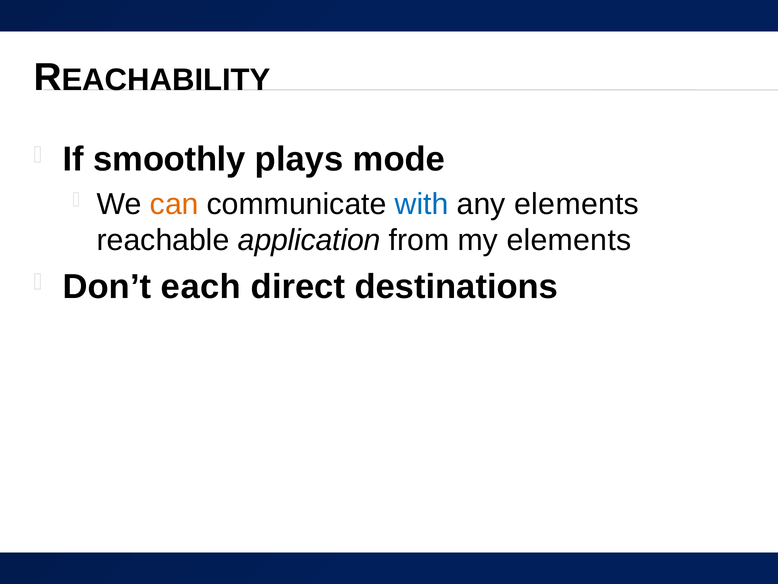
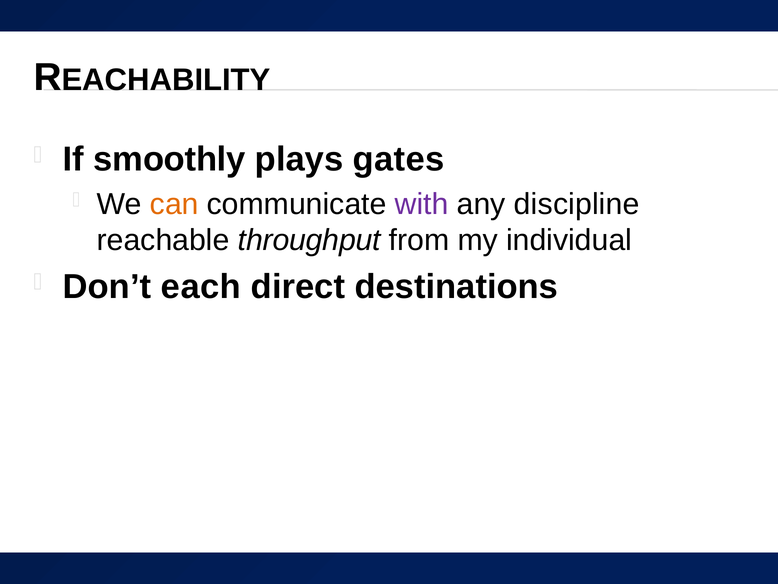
mode: mode -> gates (399, 159)
with colour: blue -> purple (422, 204)
any elements: elements -> discipline (577, 204)
application: application -> throughput (309, 240)
my elements: elements -> individual (569, 240)
